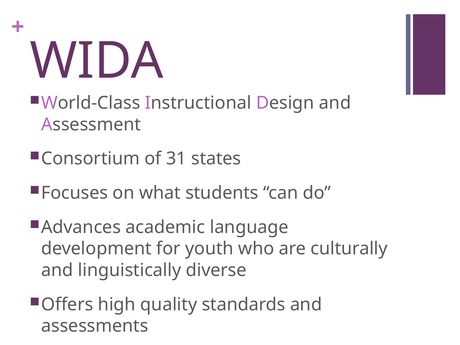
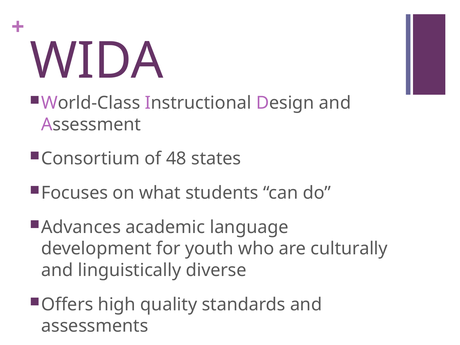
31: 31 -> 48 (176, 159)
